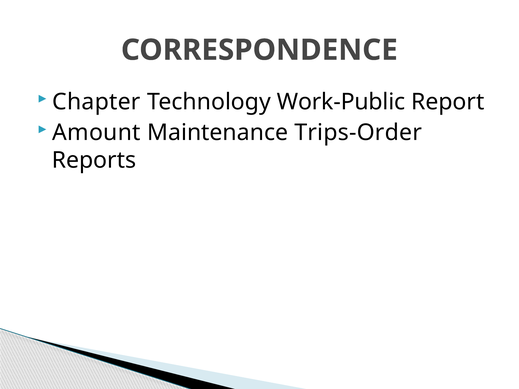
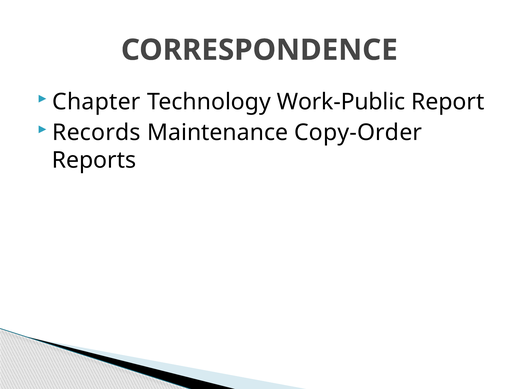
Amount: Amount -> Records (96, 133)
Trips-Order: Trips-Order -> Copy-Order (358, 133)
